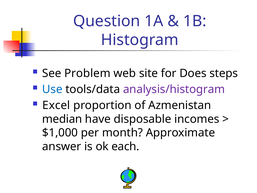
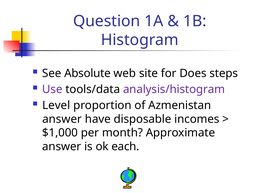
Problem: Problem -> Absolute (88, 73)
Use colour: blue -> purple (52, 89)
Excel: Excel -> Level (56, 105)
median: median -> answer (62, 119)
